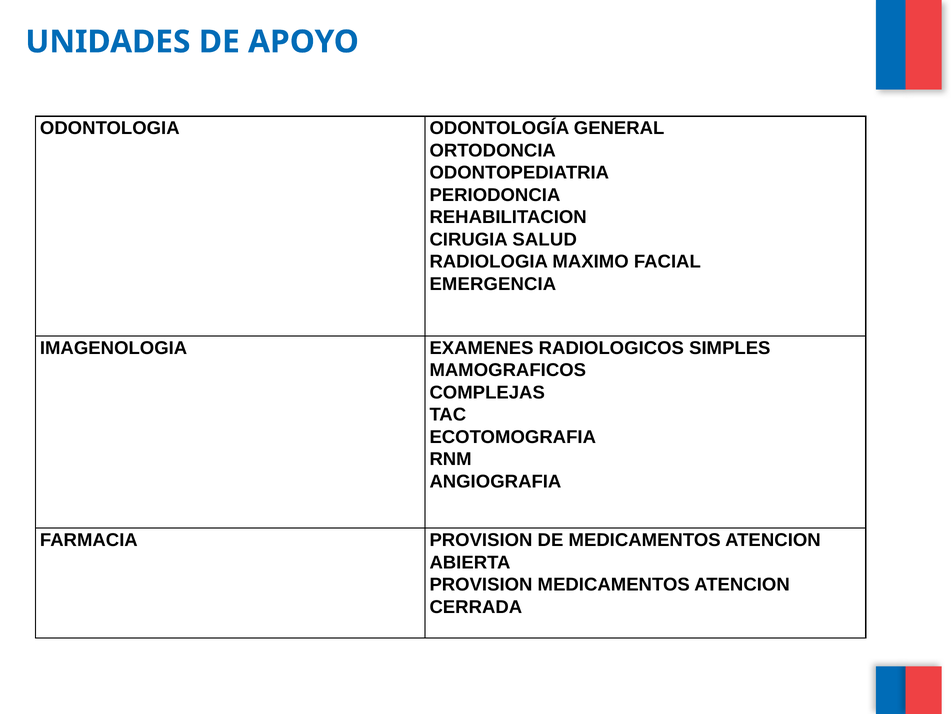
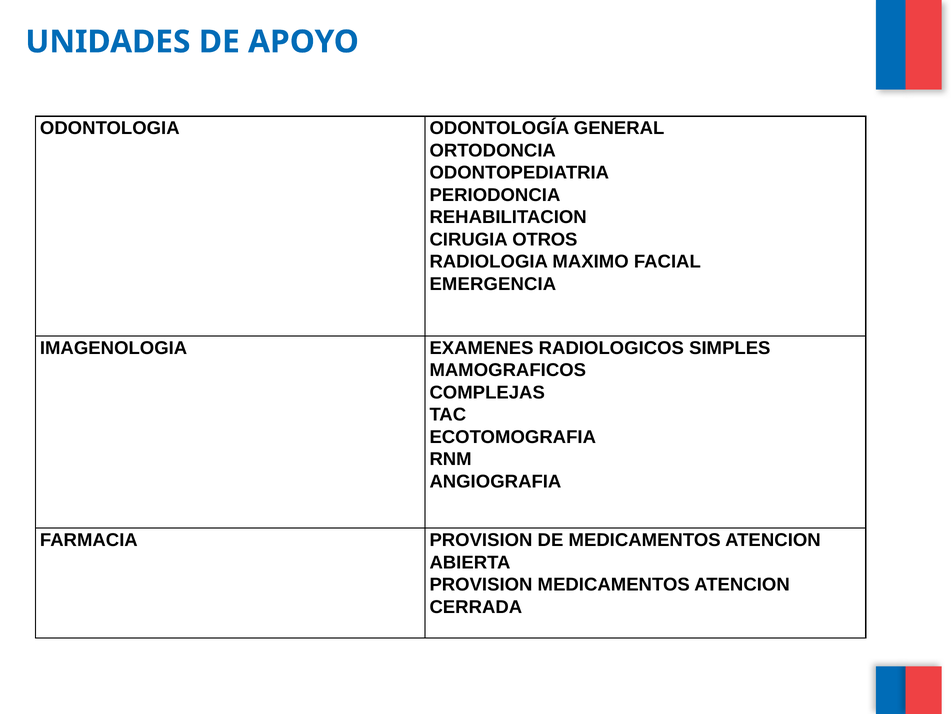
SALUD: SALUD -> OTROS (545, 239)
